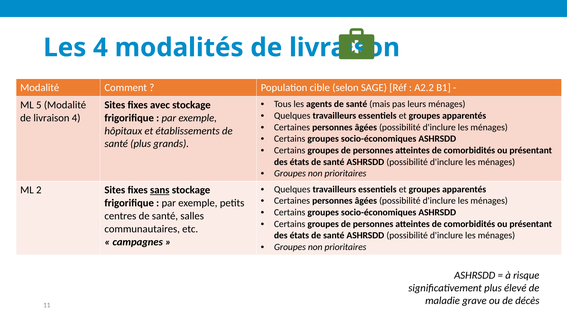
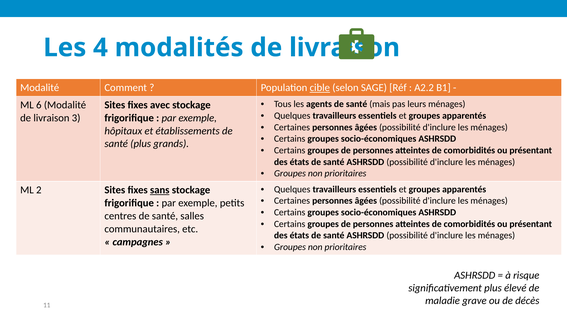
cible underline: none -> present (320, 88)
5: 5 -> 6 (39, 105)
livraison 4: 4 -> 3 (76, 118)
